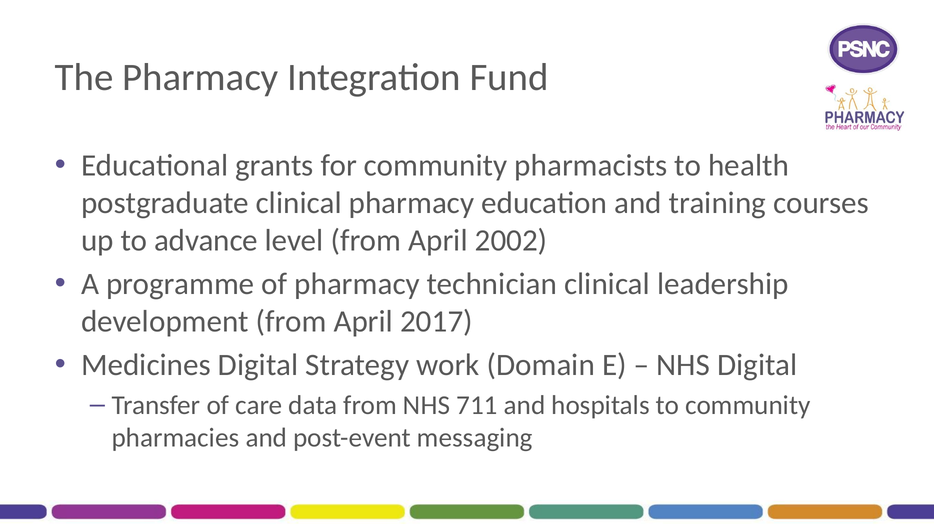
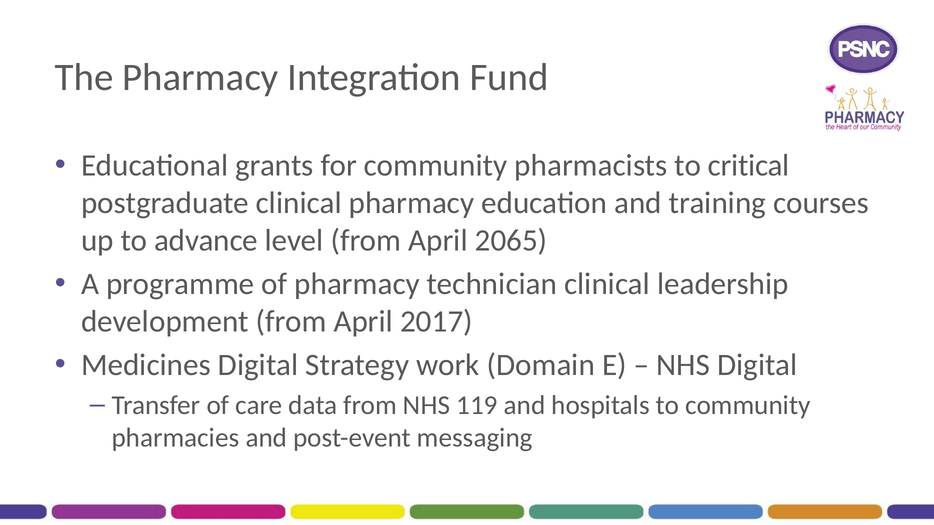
health: health -> critical (749, 166)
2002: 2002 -> 2065 (511, 241)
711: 711 -> 119 (477, 405)
